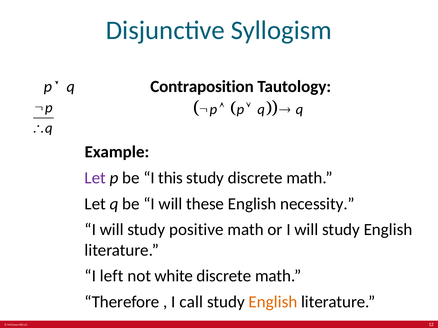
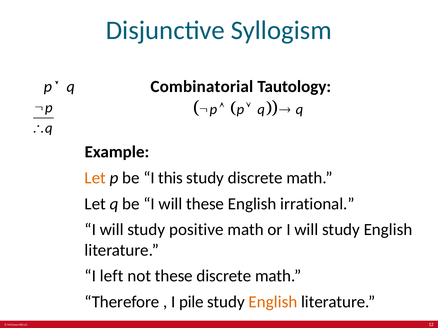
Contraposition: Contraposition -> Combinatorial (202, 87)
Let colour: purple -> orange (95, 178)
necessity: necessity -> irrational (317, 204)
not white: white -> these (174, 276)
call: call -> pile (191, 302)
